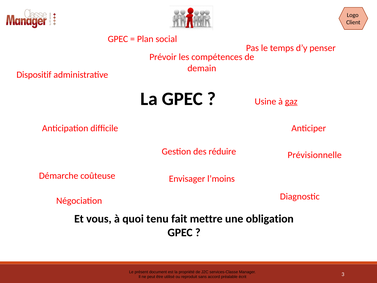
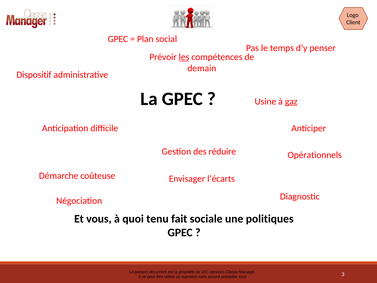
les underline: none -> present (184, 57)
Prévisionnelle: Prévisionnelle -> Opérationnels (315, 155)
l’moins: l’moins -> l’écarts (221, 179)
mettre: mettre -> sociale (206, 219)
obligation: obligation -> politiques (270, 219)
